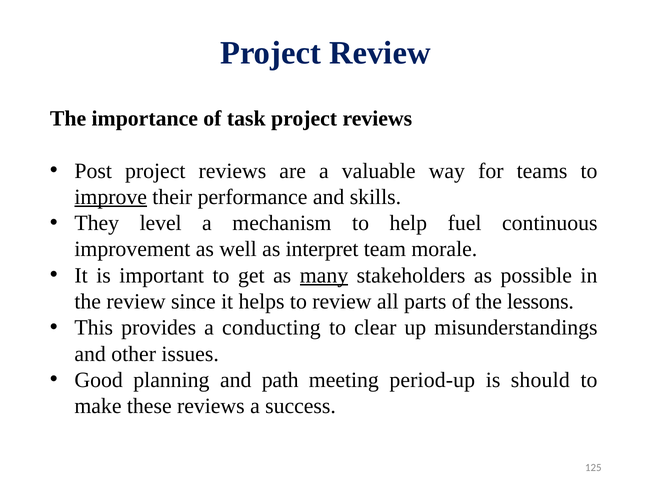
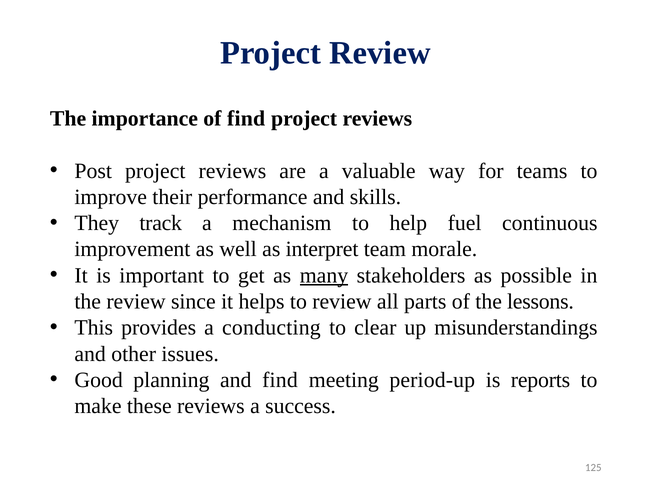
of task: task -> find (246, 119)
improve underline: present -> none (111, 197)
level: level -> track (161, 223)
and path: path -> find (280, 380)
should: should -> reports (540, 380)
